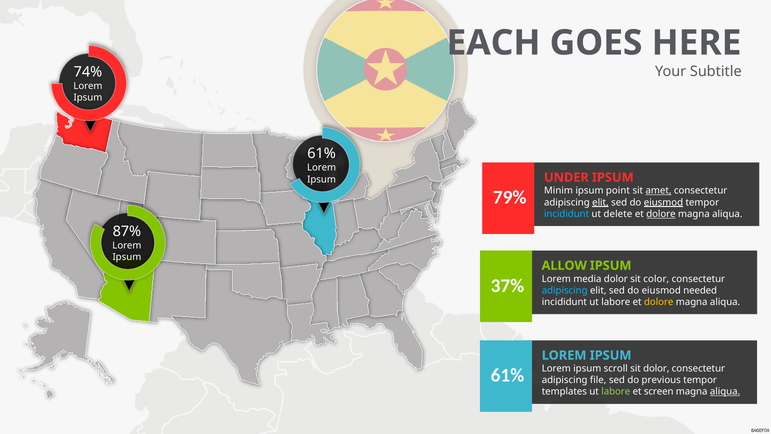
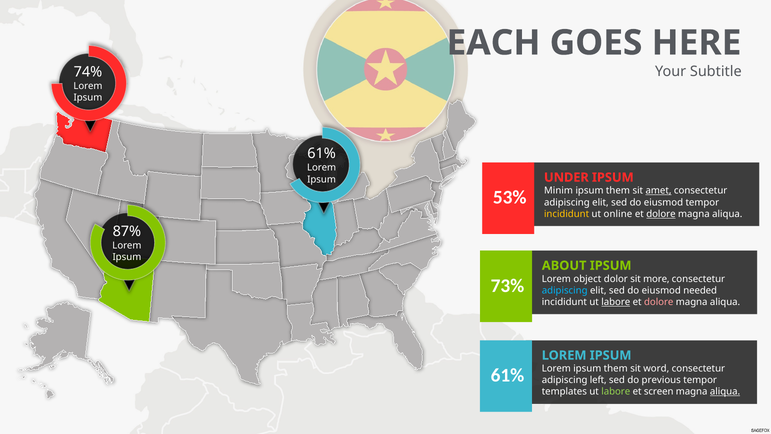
point: point -> them (618, 191)
79%: 79% -> 53% (510, 197)
elit underline: present -> none (600, 202)
eiusmod underline: present -> none (663, 202)
incididunt colour: light blue -> yellow (567, 214)
delete: delete -> online (618, 214)
ALLOW: ALLOW -> ABOUT (564, 265)
media: media -> object (587, 279)
color: color -> more (656, 279)
37%: 37% -> 73% (508, 285)
labore underline: none -> present (616, 302)
dolore colour: yellow -> pink (659, 302)
Lorem ipsum scroll: scroll -> them (616, 368)
sit dolor: dolor -> word (656, 368)
file: file -> left (598, 380)
